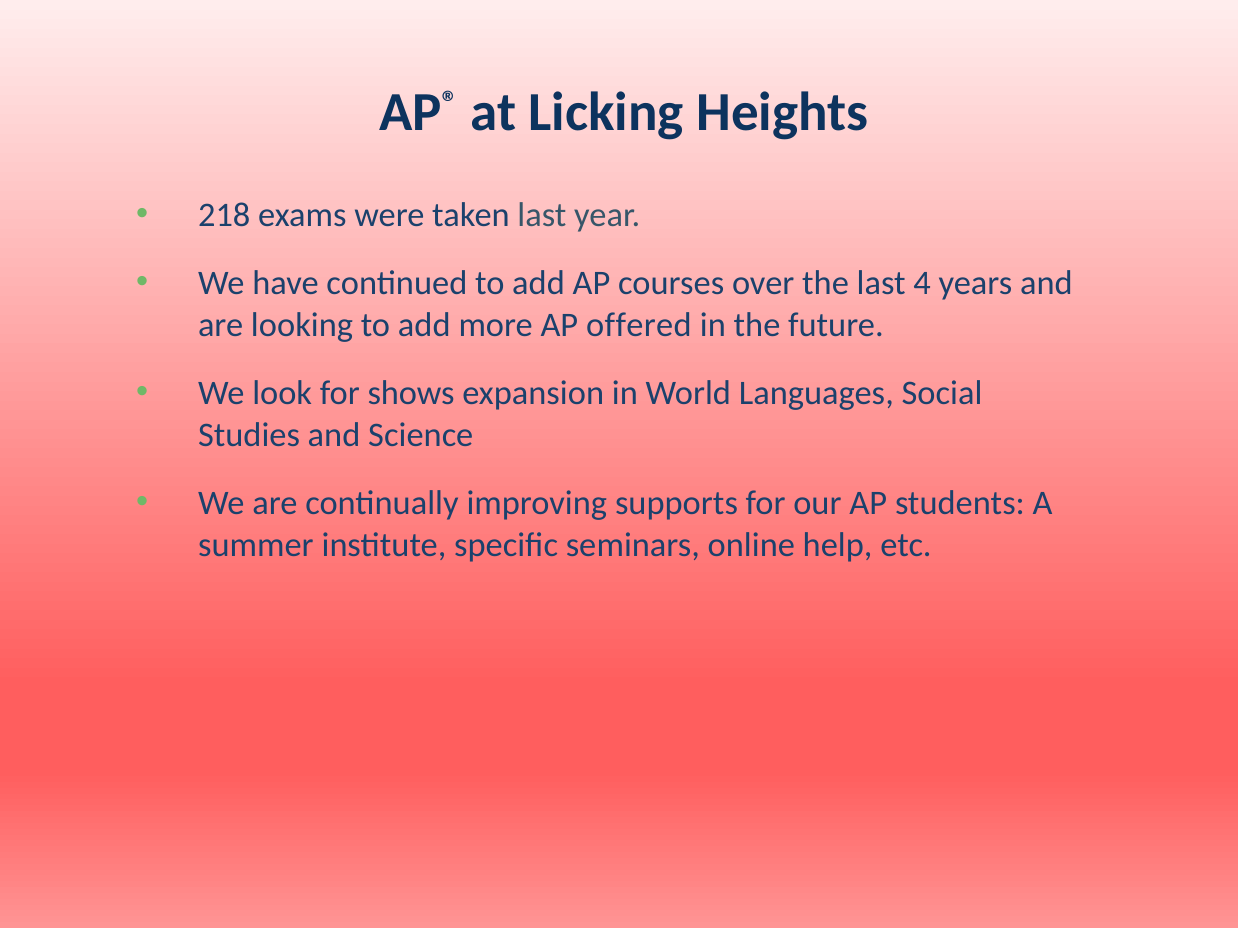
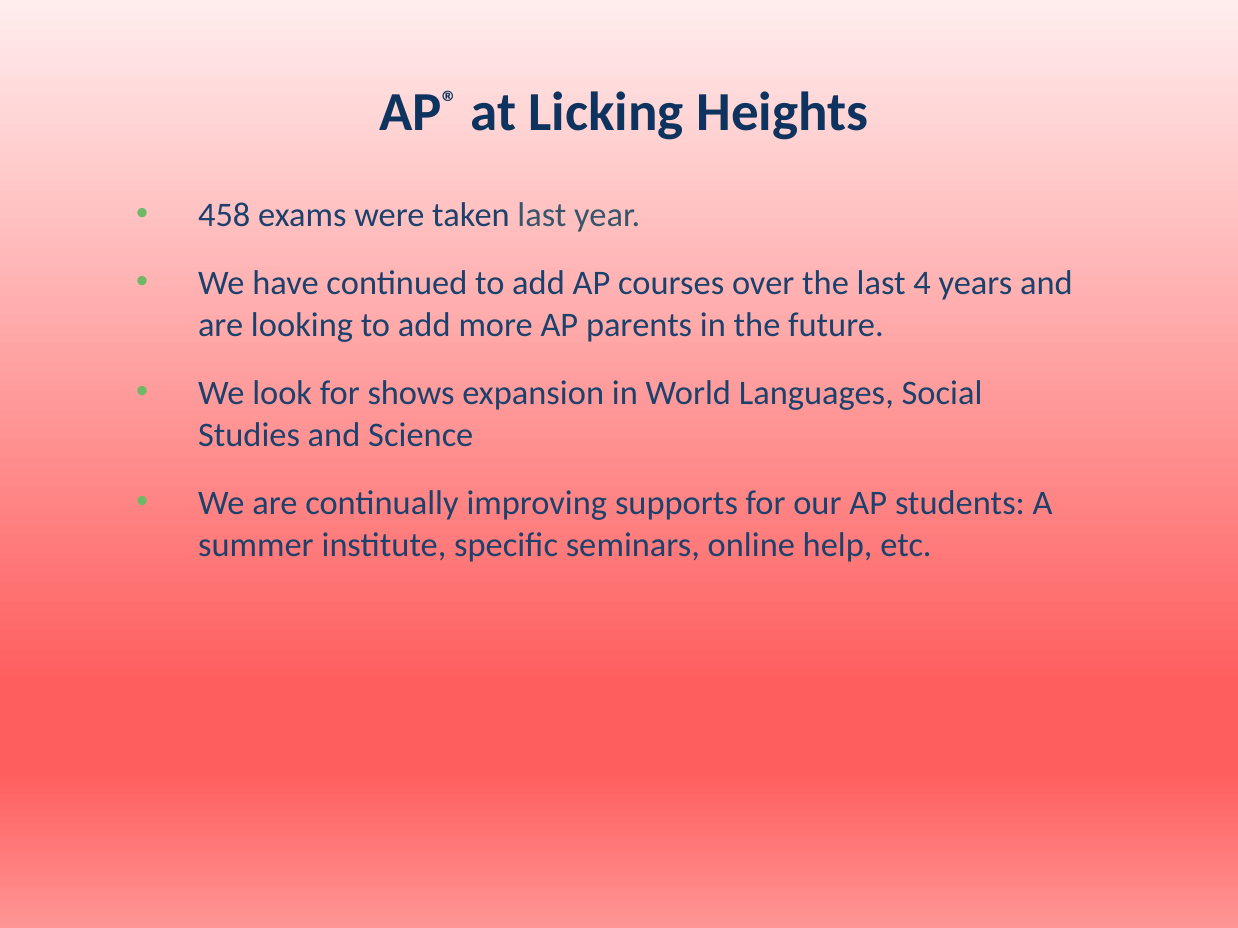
218: 218 -> 458 (224, 215)
offered: offered -> parents (639, 325)
